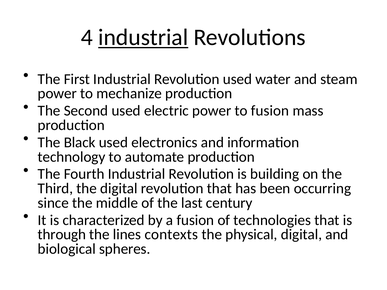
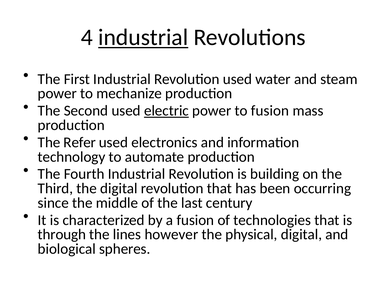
electric underline: none -> present (166, 111)
Black: Black -> Refer (80, 142)
contexts: contexts -> however (171, 235)
